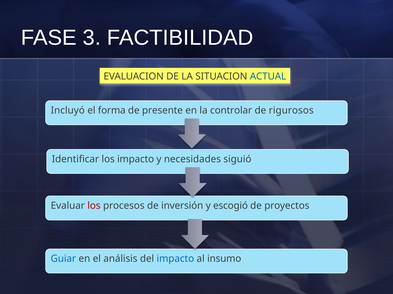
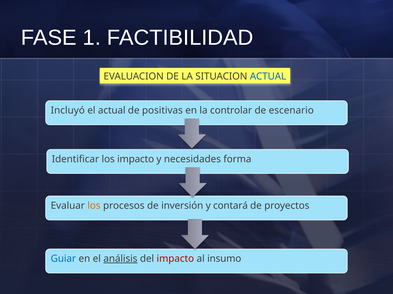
3: 3 -> 1 (92, 38)
el forma: forma -> actual (112, 111)
presente: presente -> positivas (162, 111)
rigurosos: rigurosos -> escenario (291, 111)
siguió: siguió -> forma (237, 159)
los colour: red -> orange (94, 206)
escogió: escogió -> contará (230, 206)
análisis underline: none -> present (120, 259)
impacto colour: blue -> red (175, 259)
